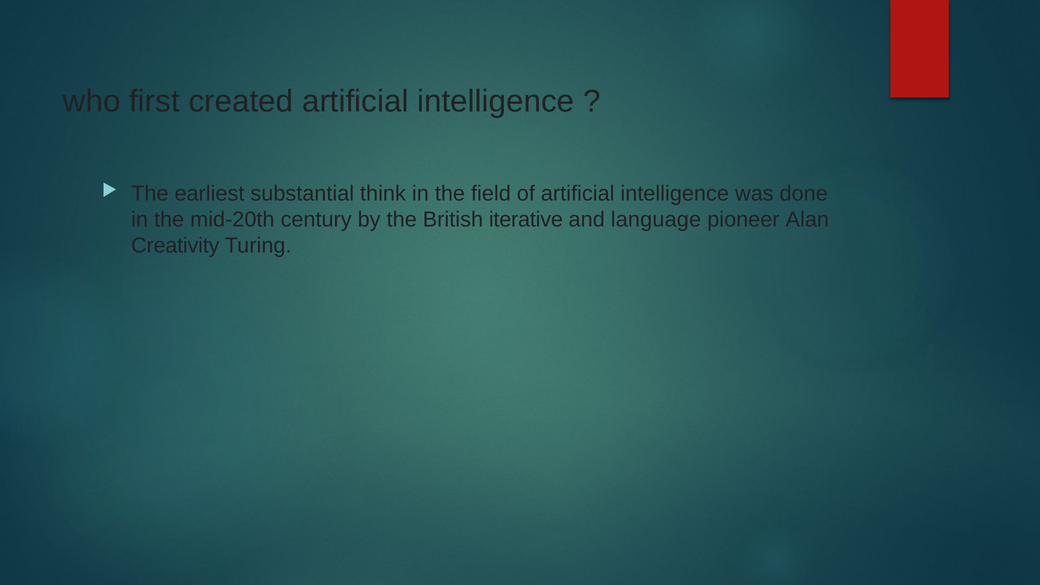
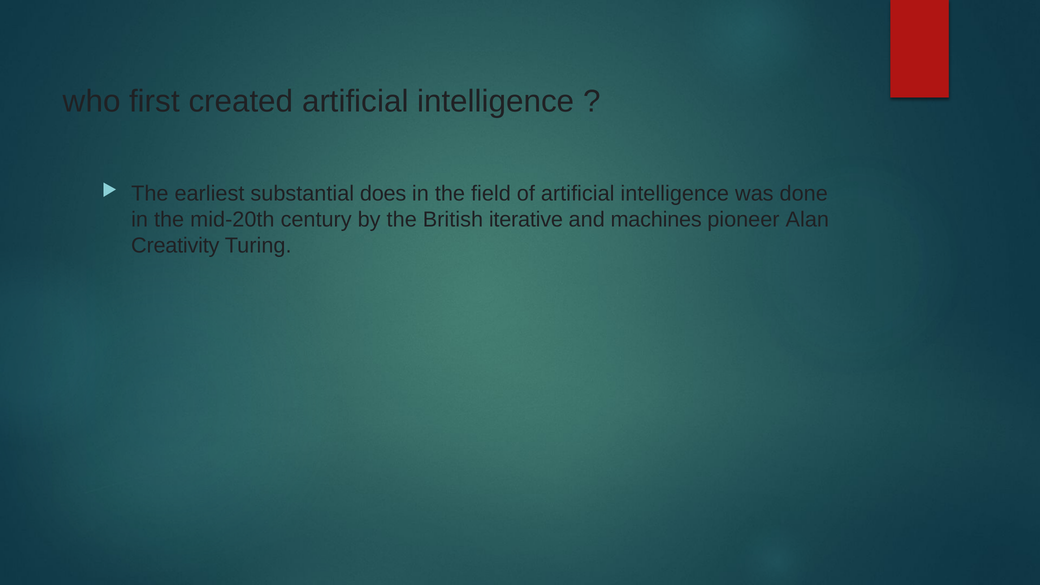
think: think -> does (383, 194)
language: language -> machines (656, 220)
